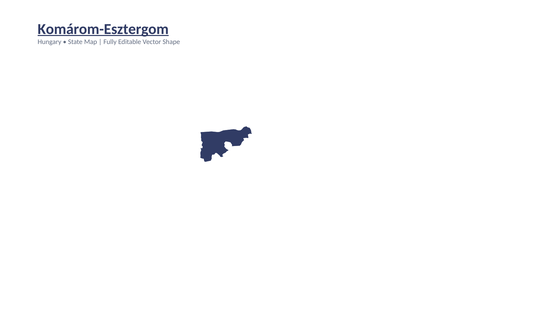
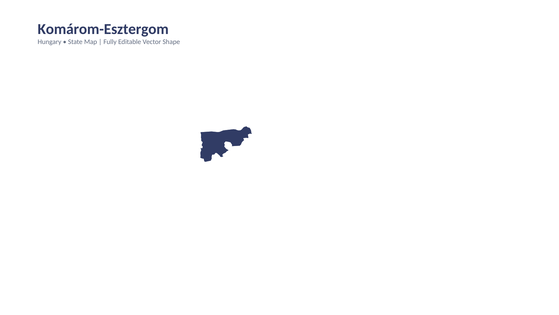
Komárom-Esztergom underline: present -> none (103, 29)
